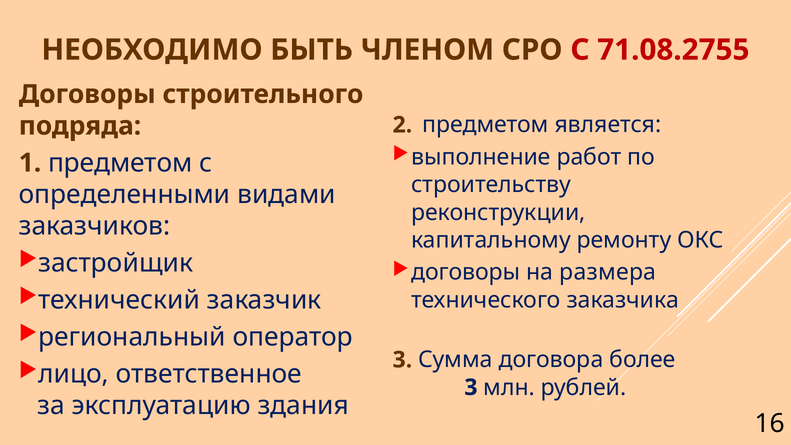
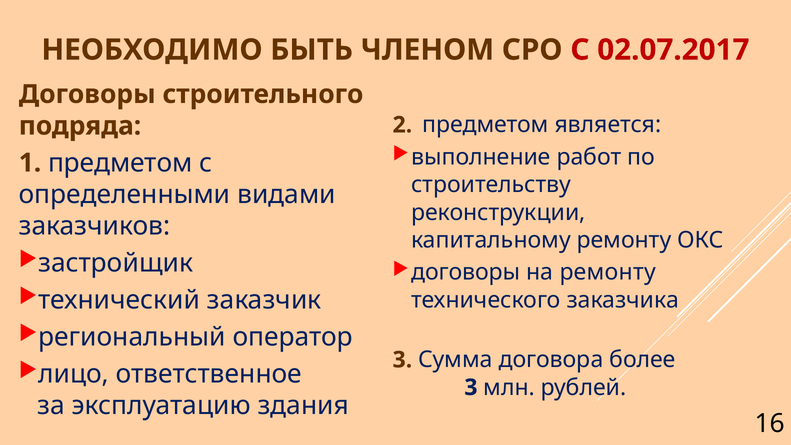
71.08.2755: 71.08.2755 -> 02.07.2017 (673, 50)
на размера: размера -> ремонту (608, 272)
